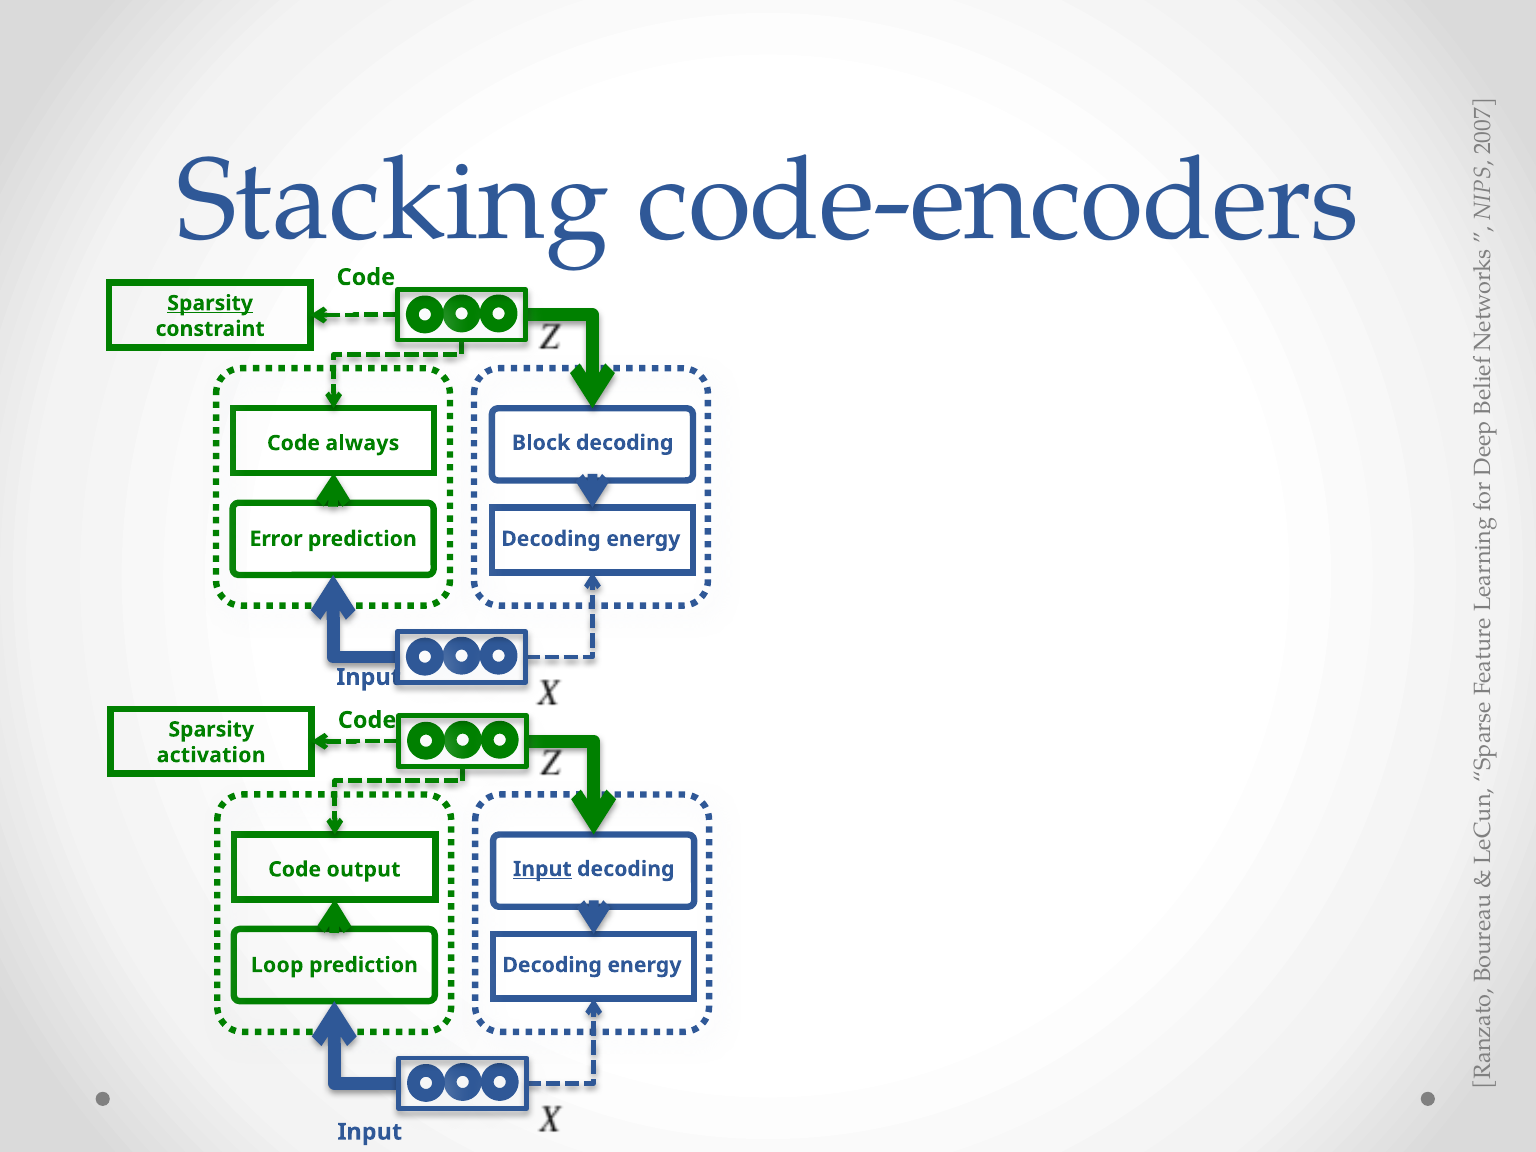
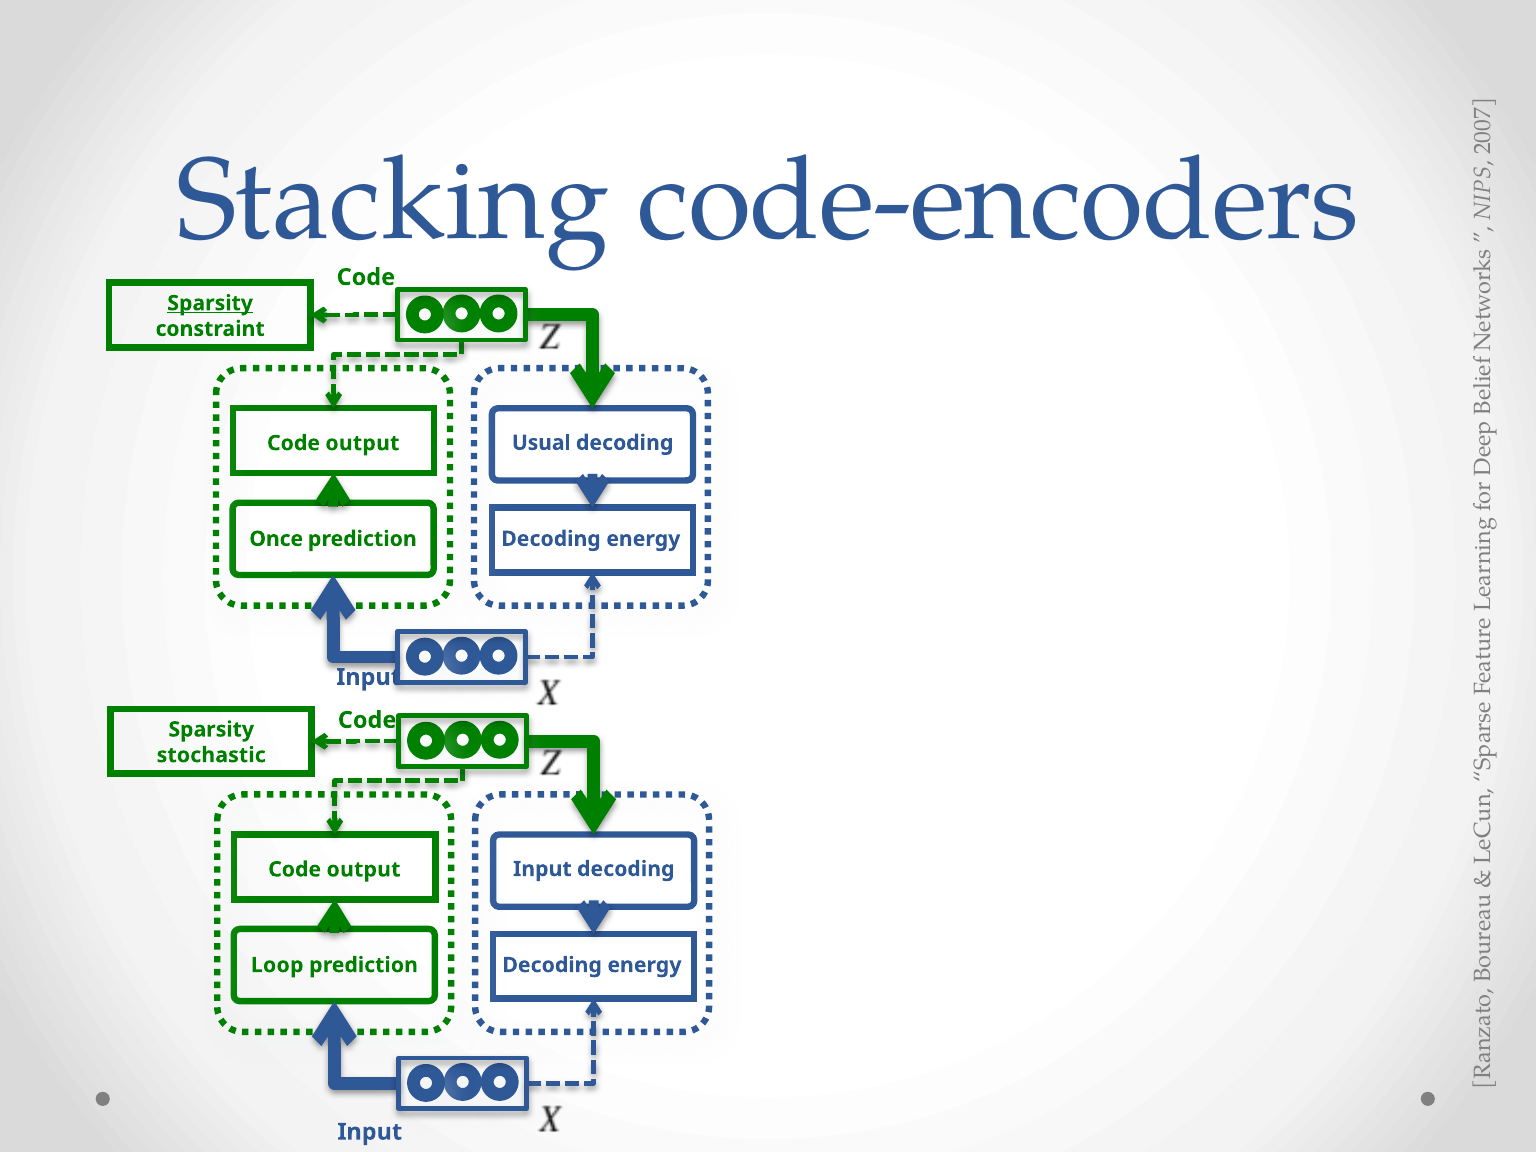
Block: Block -> Usual (541, 443)
always: always -> output (362, 443)
Error: Error -> Once (276, 539)
activation: activation -> stochastic (211, 755)
Input underline: present -> none (542, 869)
